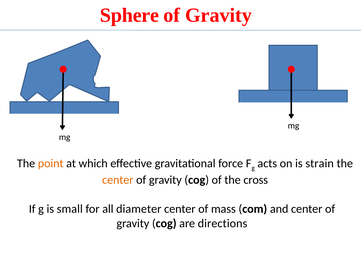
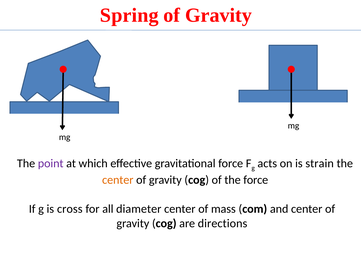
Sphere: Sphere -> Spring (129, 15)
point colour: orange -> purple (51, 163)
the cross: cross -> force (256, 180)
small: small -> cross (70, 209)
